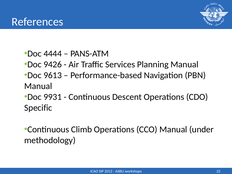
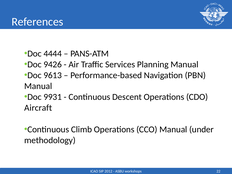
Specific: Specific -> Aircraft (38, 108)
